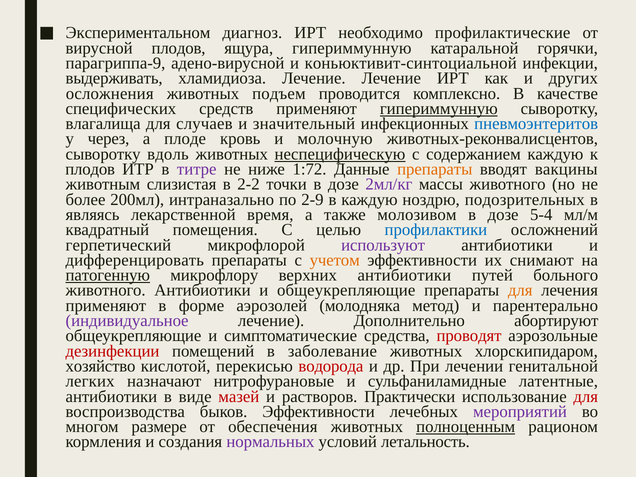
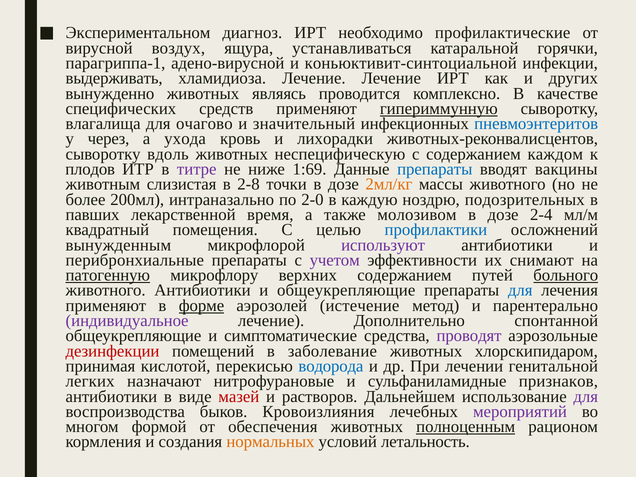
вирусной плодов: плодов -> воздух (178, 48)
ящура гипериммунную: гипериммунную -> устанавливаться (352, 48)
парагриппа-9: парагриппа-9 -> парагриппа-1 (116, 63)
осложнения: осложнения -> вынужденно (110, 93)
подъем: подъем -> являясь (279, 93)
случаев: случаев -> очагово (204, 124)
плоде: плоде -> ухода (185, 139)
молочную: молочную -> лихорадки (335, 139)
неспецифическую underline: present -> none (340, 154)
содержанием каждую: каждую -> каждом (555, 154)
1:72: 1:72 -> 1:69 (309, 169)
препараты colour: orange -> blue (435, 169)
2-2: 2-2 -> 2-8 (248, 184)
2мл/кг colour: purple -> orange (389, 184)
2-9: 2-9 -> 2-0 (312, 200)
являясь: являясь -> павших (93, 215)
5-4: 5-4 -> 2-4 (541, 215)
герпетический: герпетический -> вынужденным (118, 245)
дифференцировать: дифференцировать -> перибронхиальные (135, 260)
учетом colour: orange -> purple (335, 260)
верхних антибиотики: антибиотики -> содержанием (404, 275)
больного underline: none -> present (566, 275)
для colour: orange -> blue (520, 290)
форме underline: none -> present (201, 306)
молодняка: молодняка -> истечение (360, 306)
абортируют: абортируют -> спонтанной (556, 321)
проводят colour: red -> purple (469, 336)
хозяйство: хозяйство -> принимая (100, 366)
водорода colour: red -> blue (331, 366)
латентные: латентные -> признаков (558, 381)
Практически: Практически -> Дальнейшем (410, 396)
для colour: red -> purple (586, 396)
быков Эффективности: Эффективности -> Кровоизлияния (318, 412)
размере: размере -> формой (159, 427)
нормальных colour: purple -> orange (270, 442)
